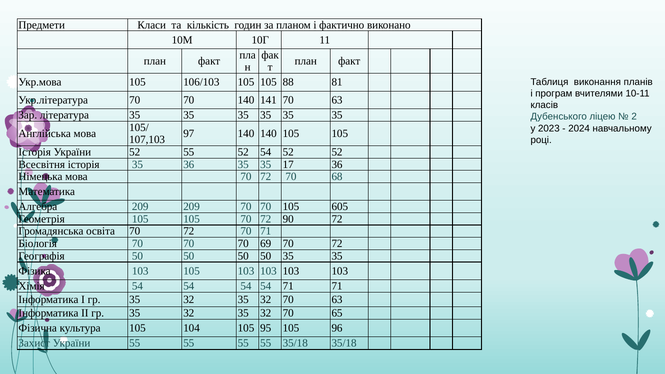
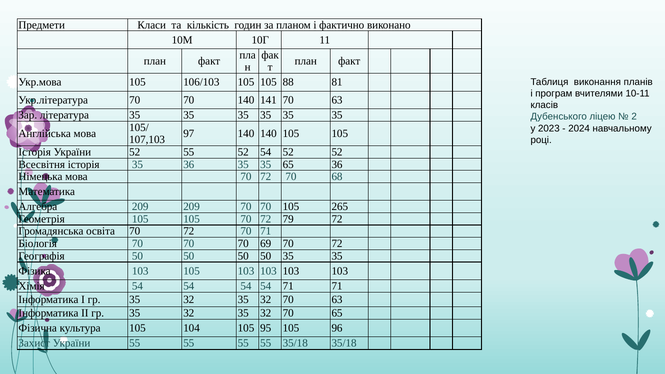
35 17: 17 -> 65 (288, 164)
605: 605 -> 265 (340, 207)
90: 90 -> 79 (288, 219)
